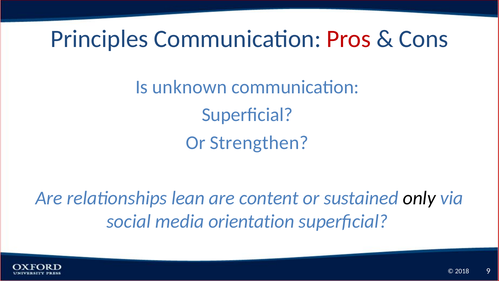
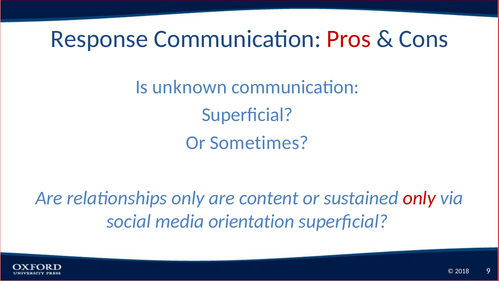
Principles: Principles -> Response (99, 39)
Strengthen: Strengthen -> Sometimes (259, 142)
relationships lean: lean -> only (188, 198)
only colour: black -> red (419, 198)
